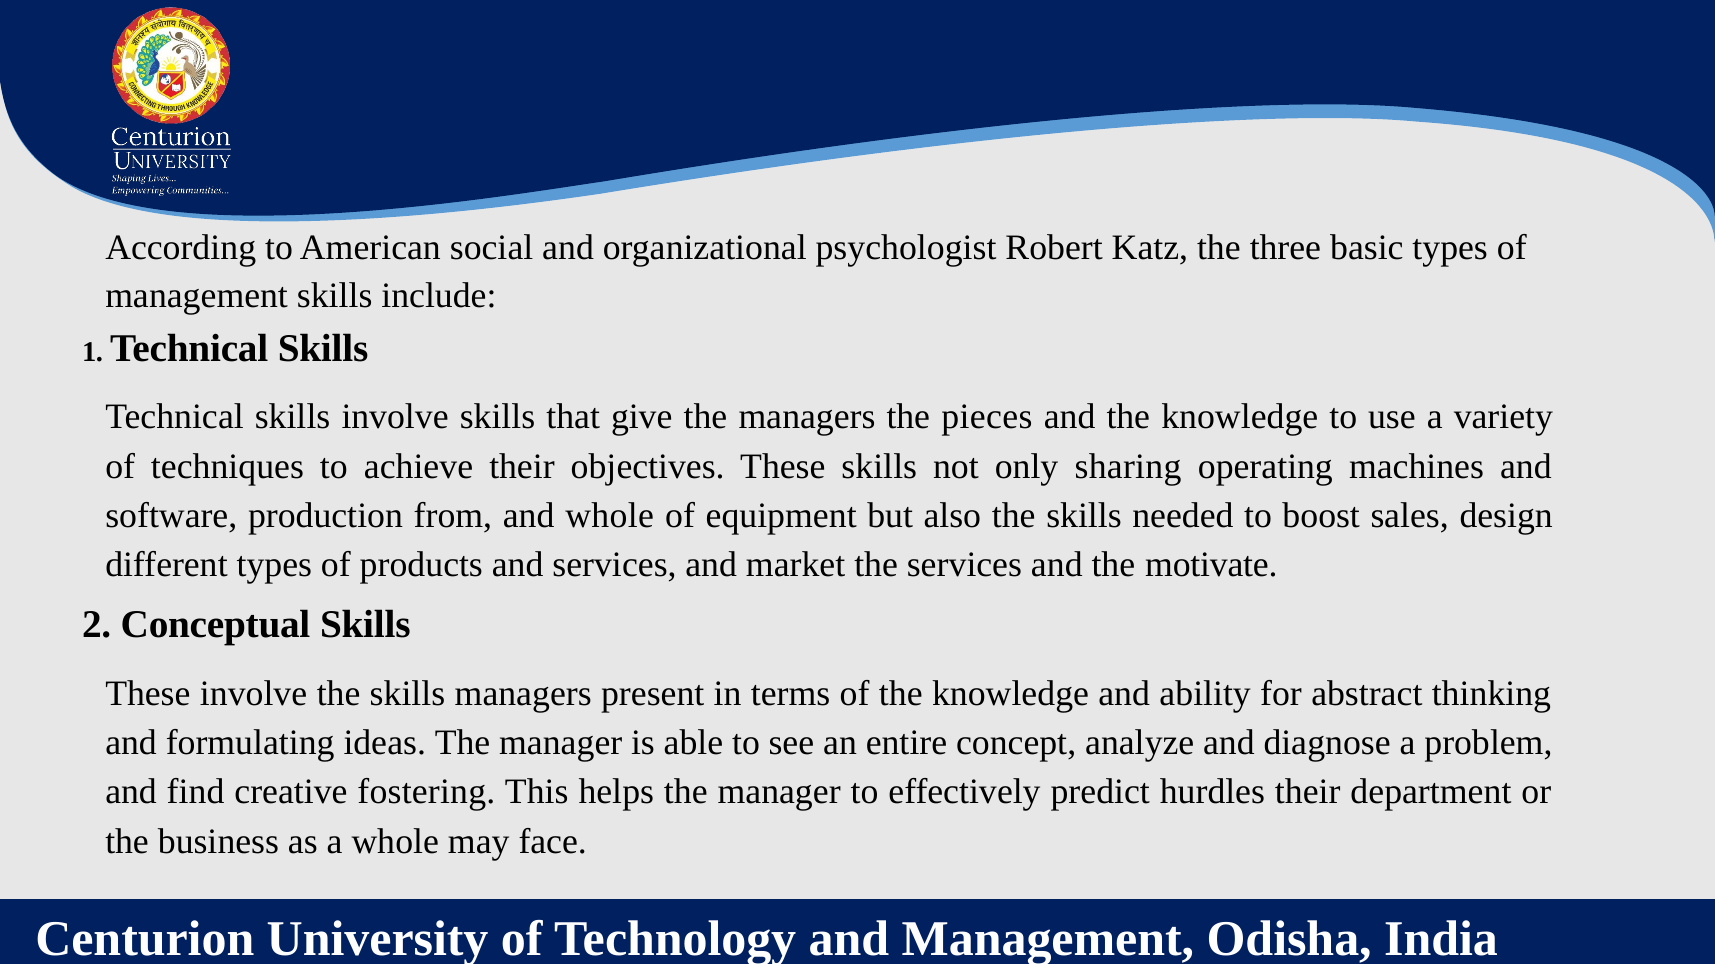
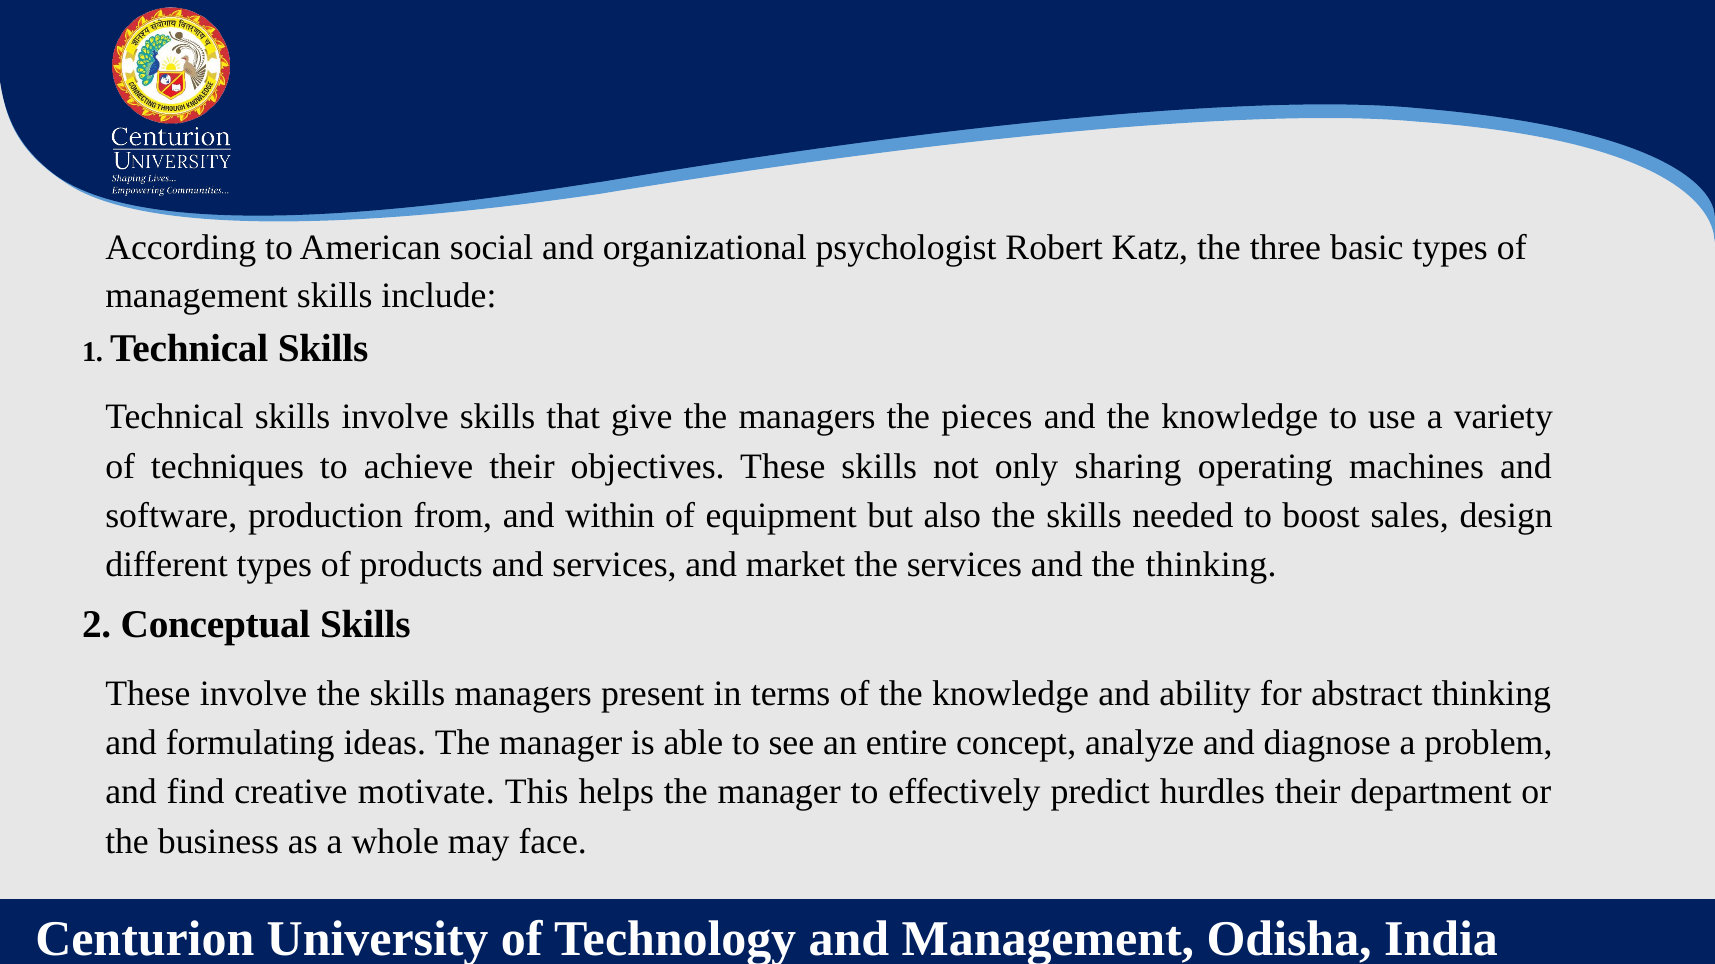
and whole: whole -> within (610, 516)
the motivate: motivate -> thinking (1211, 565)
fostering: fostering -> motivate (426, 793)
